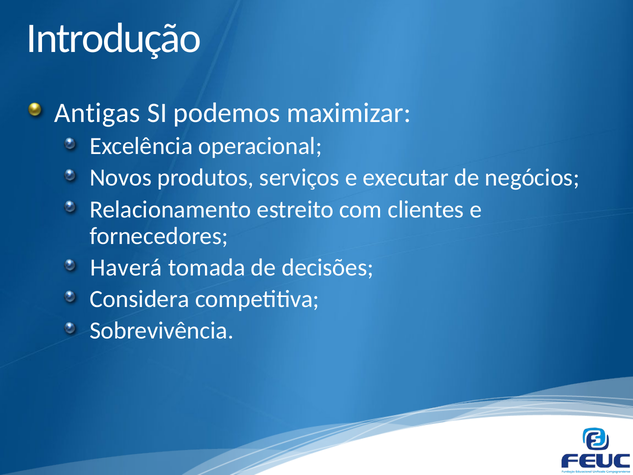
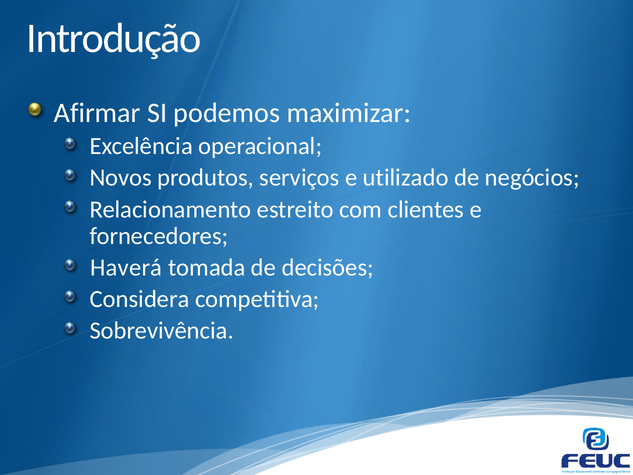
Antigas: Antigas -> Afirmar (97, 113)
executar: executar -> utilizado (406, 178)
